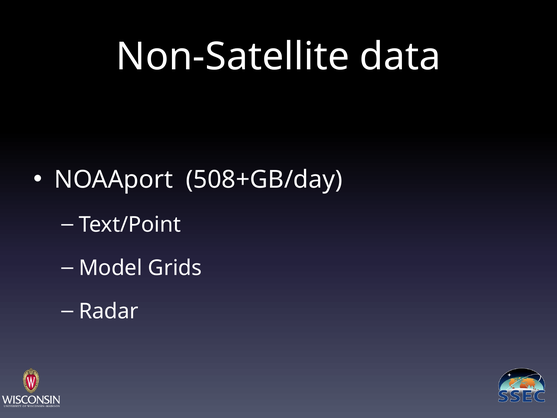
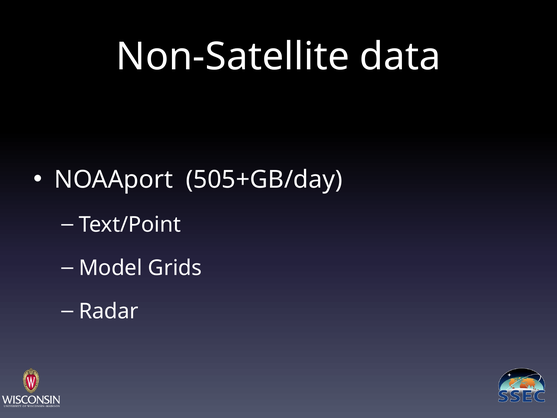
508+GB/day: 508+GB/day -> 505+GB/day (264, 179)
